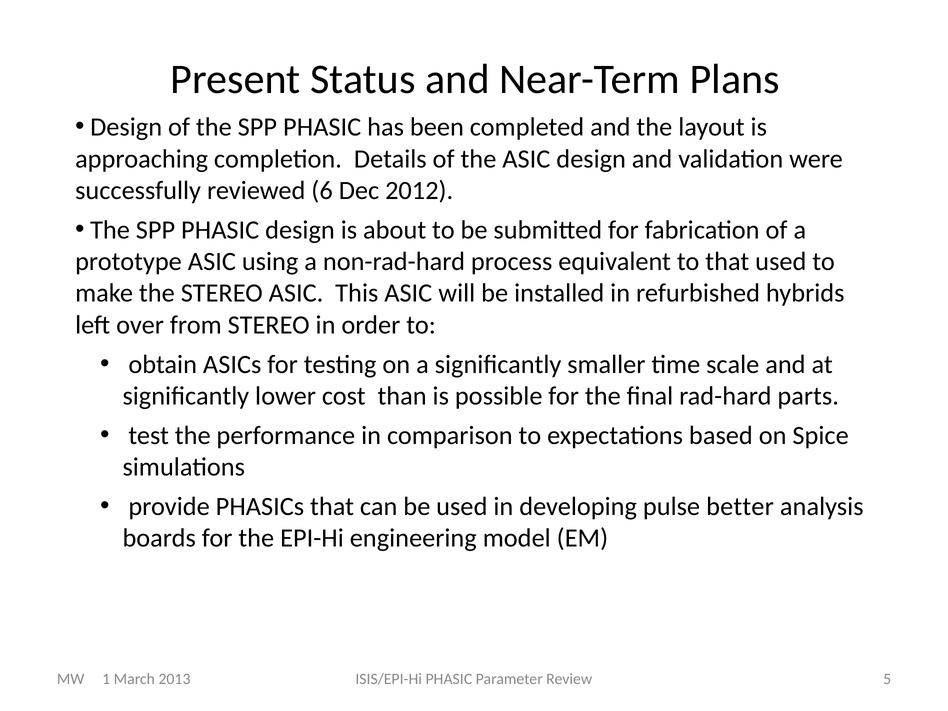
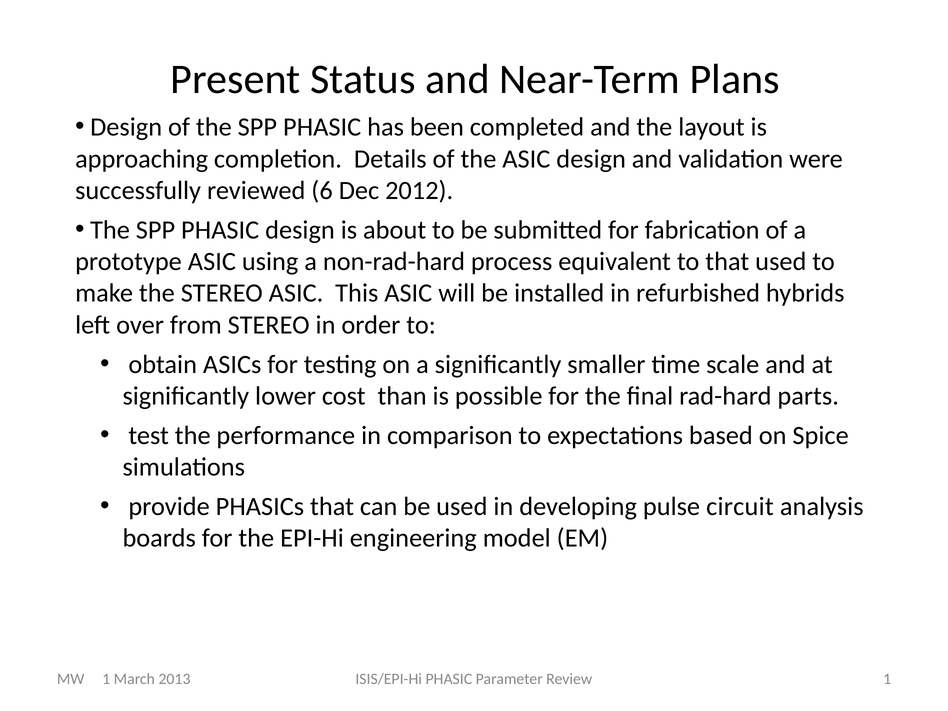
better: better -> circuit (740, 507)
Review 5: 5 -> 1 (887, 679)
